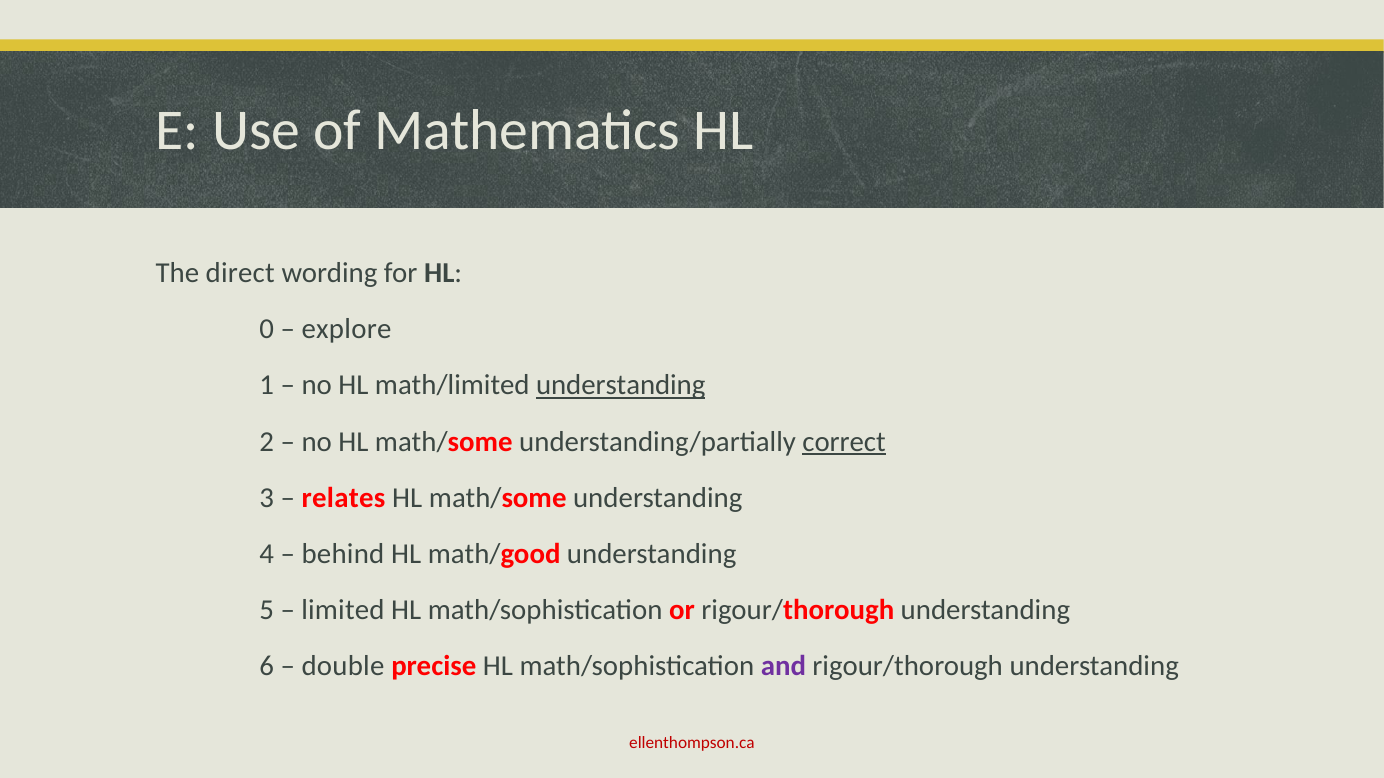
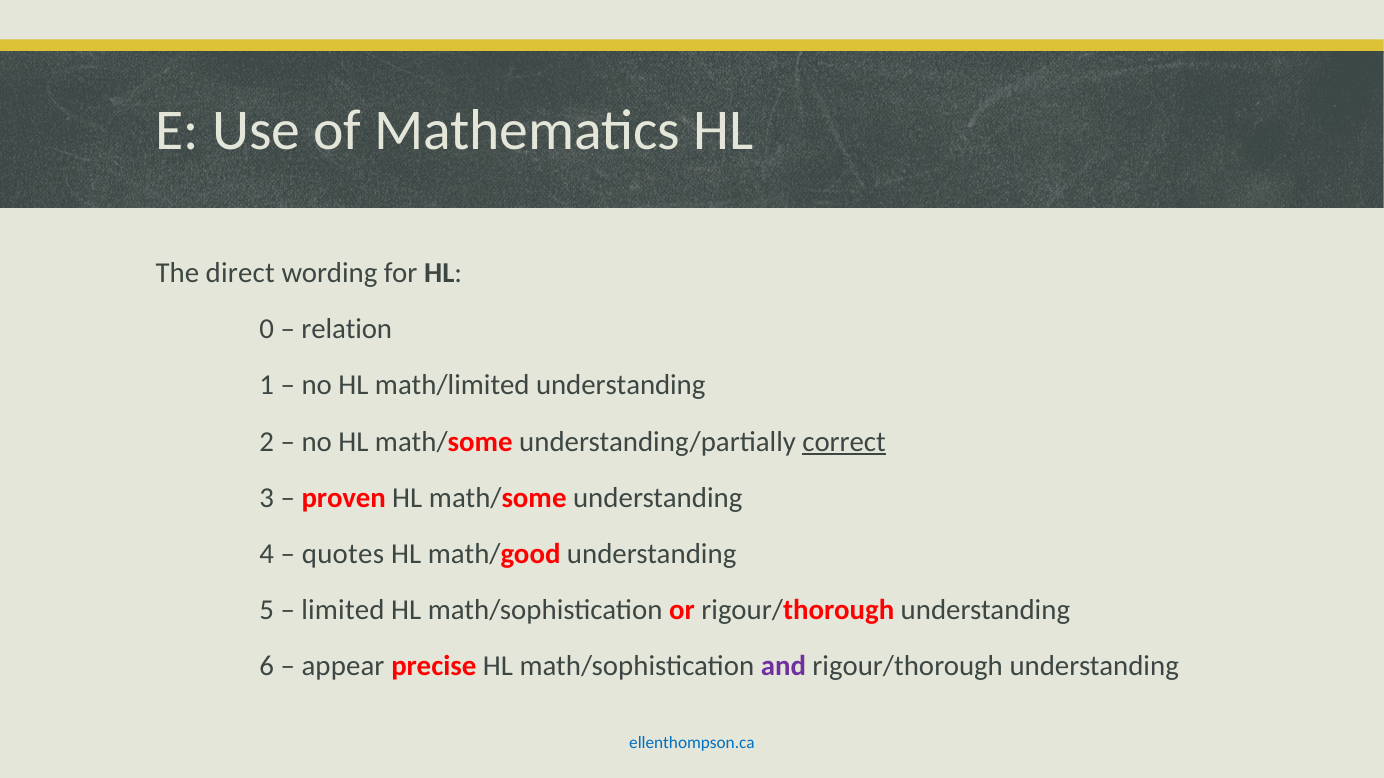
explore: explore -> relation (347, 329)
understanding underline: present -> none (621, 386)
relates: relates -> proven (344, 498)
behind: behind -> quotes (343, 554)
double: double -> appear (343, 667)
ellenthompson.ca colour: red -> blue (692, 743)
